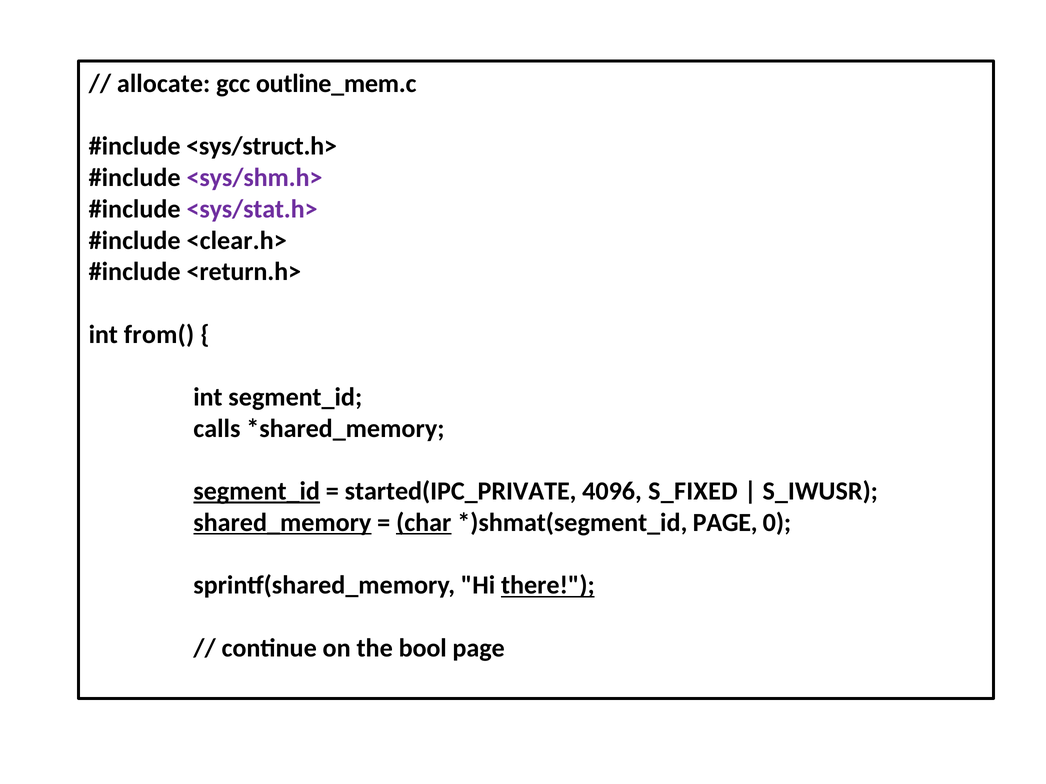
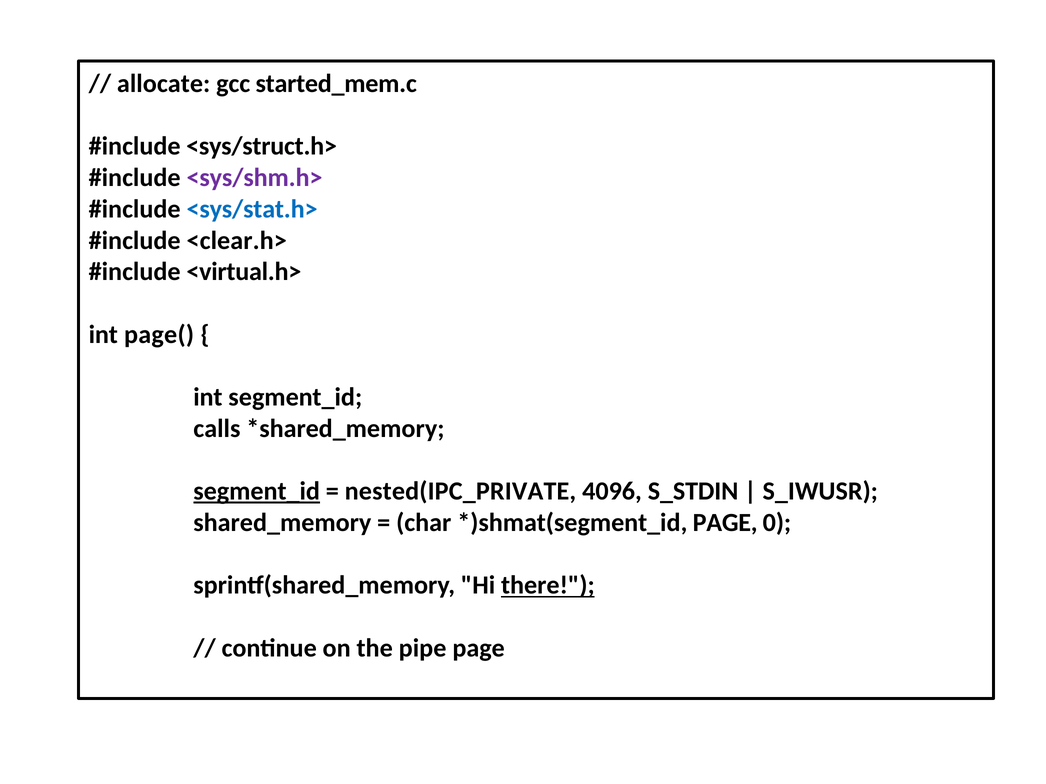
outline_mem.c: outline_mem.c -> started_mem.c (336, 84)
<sys/stat.h> colour: purple -> blue (252, 209)
<return.h>: <return.h> -> <virtual.h> (244, 272)
from(: from( -> page( (159, 335)
started(IPC_PRIVATE: started(IPC_PRIVATE -> nested(IPC_PRIVATE (460, 492)
S_FIXED: S_FIXED -> S_STDIN (693, 492)
shared_memory underline: present -> none (282, 523)
char underline: present -> none (424, 523)
bool: bool -> pipe (423, 648)
